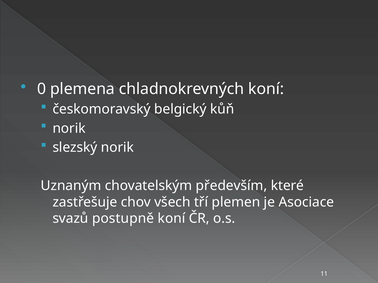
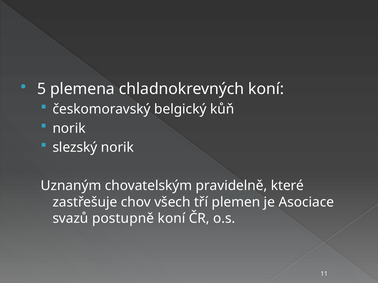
0: 0 -> 5 (42, 89)
především: především -> pravidelně (231, 186)
